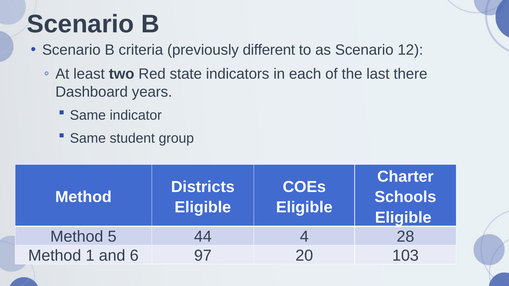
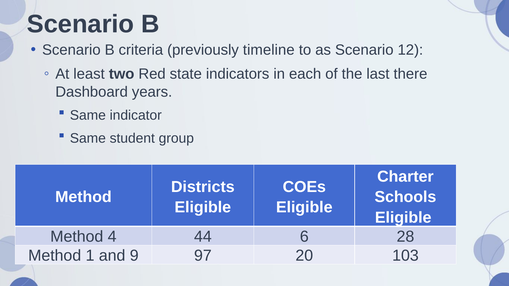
different: different -> timeline (269, 50)
5: 5 -> 4 (112, 237)
4: 4 -> 6 (304, 237)
6: 6 -> 9 (134, 256)
